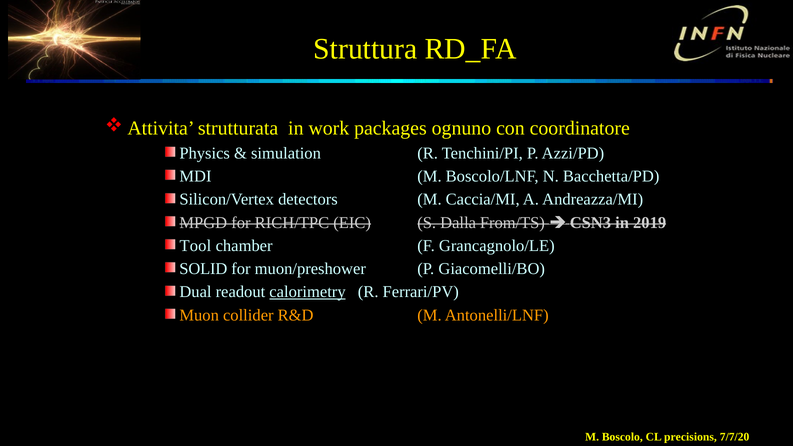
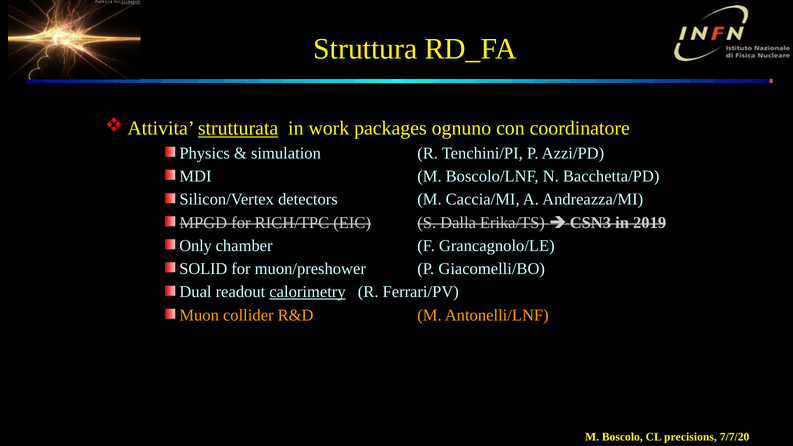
strutturata underline: none -> present (238, 128)
From/TS: From/TS -> Erika/TS (512, 223)
Tool: Tool -> Only (196, 246)
